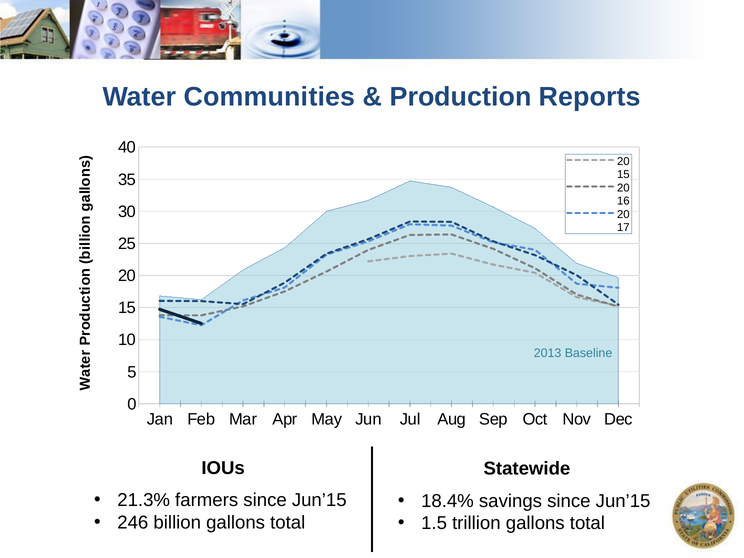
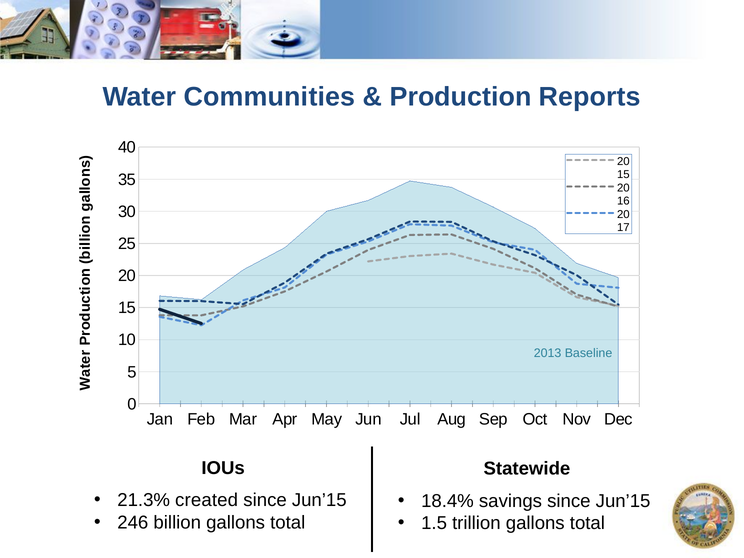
farmers: farmers -> created (207, 500)
